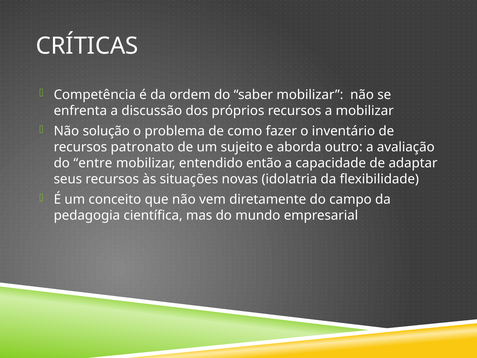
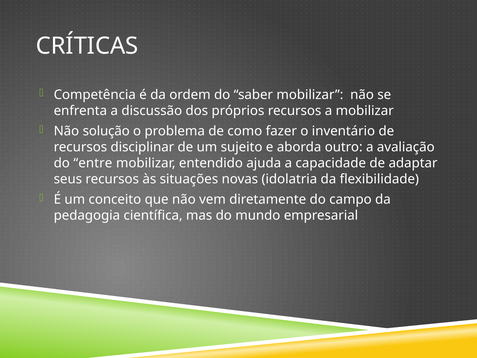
patronato: patronato -> disciplinar (142, 147)
então: então -> ajuda (264, 163)
